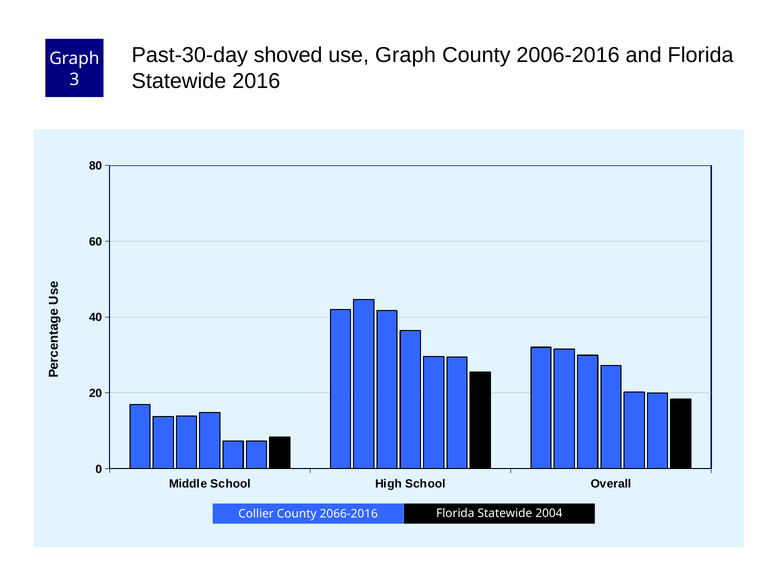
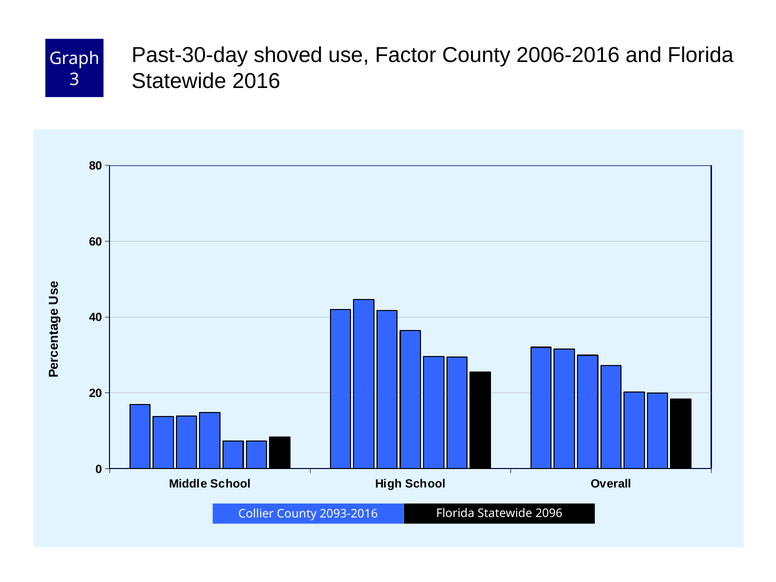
use Graph: Graph -> Factor (406, 55)
2066-2016: 2066-2016 -> 2093-2016 (349, 514)
2004: 2004 -> 2096 (549, 514)
